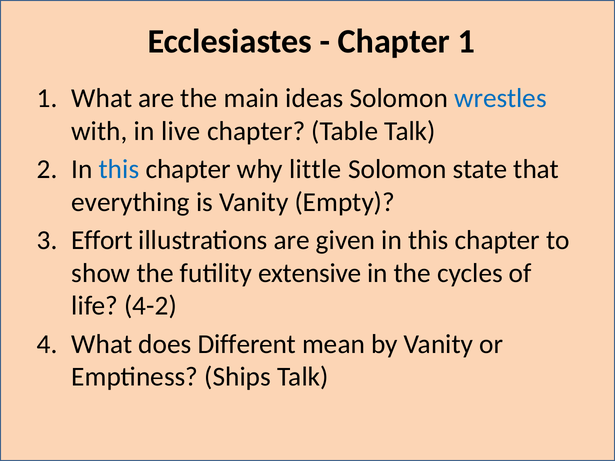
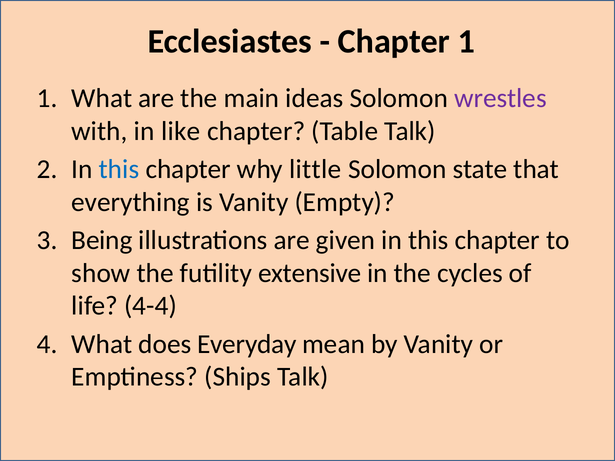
wrestles colour: blue -> purple (500, 98)
live: live -> like (181, 131)
Effort: Effort -> Being (102, 240)
4-2: 4-2 -> 4-4 (151, 306)
Different: Different -> Everyday (247, 344)
